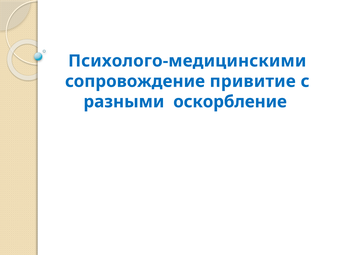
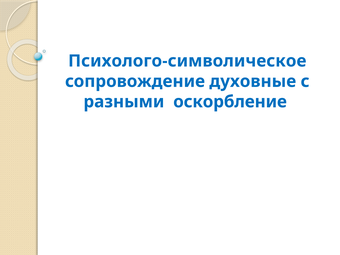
Психолого-медицинскими: Психолого-медицинскими -> Психолого-символическое (187, 61)
привитие: привитие -> духовные (253, 81)
